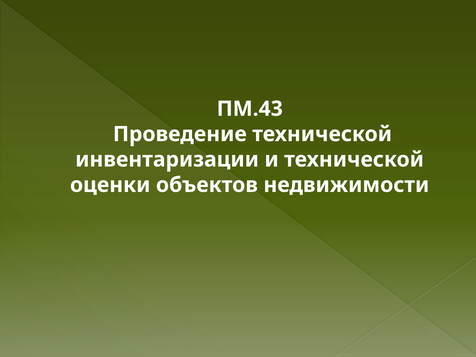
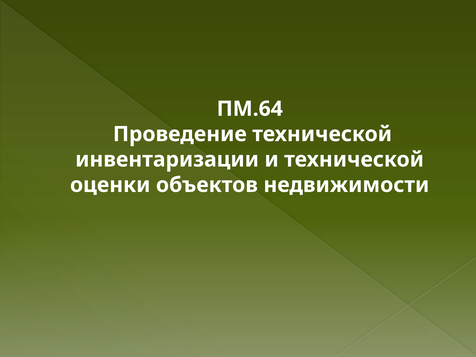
ПМ.43: ПМ.43 -> ПМ.64 (250, 109)
